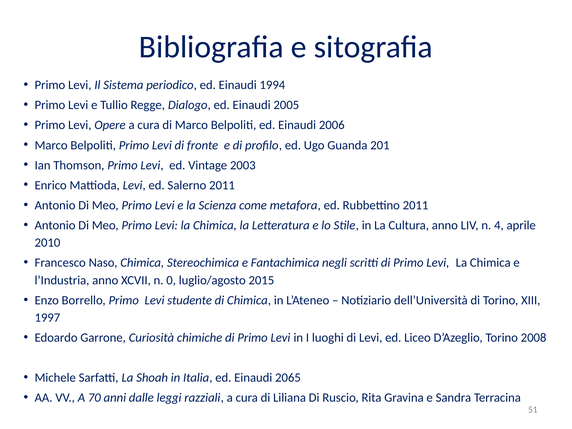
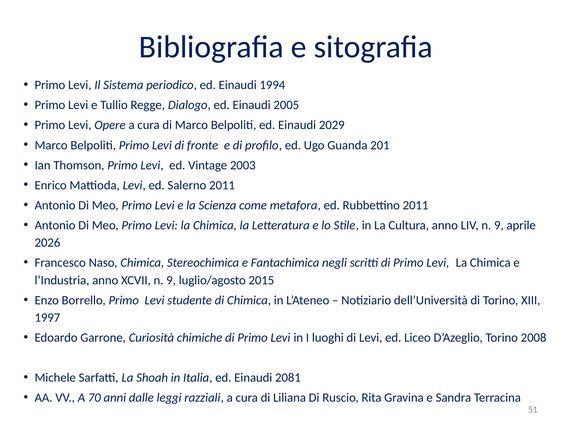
2006: 2006 -> 2029 (332, 125)
LIV n 4: 4 -> 9 (499, 225)
2010: 2010 -> 2026 (47, 243)
XCVII n 0: 0 -> 9 (171, 280)
2065: 2065 -> 2081 (288, 378)
